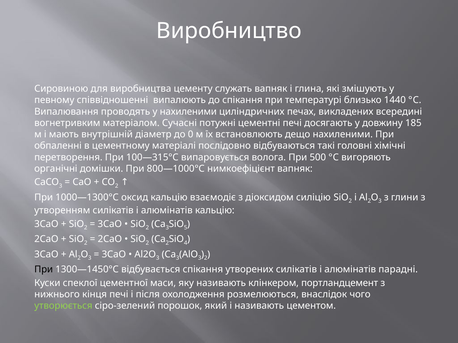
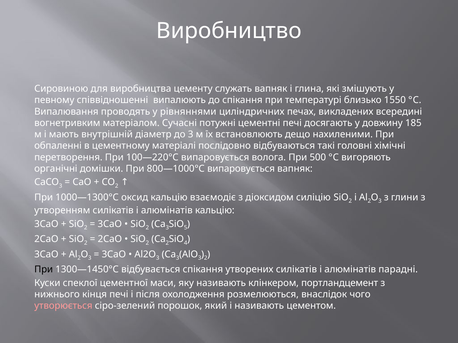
1440: 1440 -> 1550 (395, 100)
у нахиленими: нахиленими -> рівняннями (188, 112)
до 0: 0 -> 3 (191, 135)
100—315°С: 100—315°С -> 100—220°С (152, 157)
800—1000°С нимкоефіцієнт: нимкоефіцієнт -> випаровується (241, 169)
утворюється colour: light green -> pink (63, 306)
